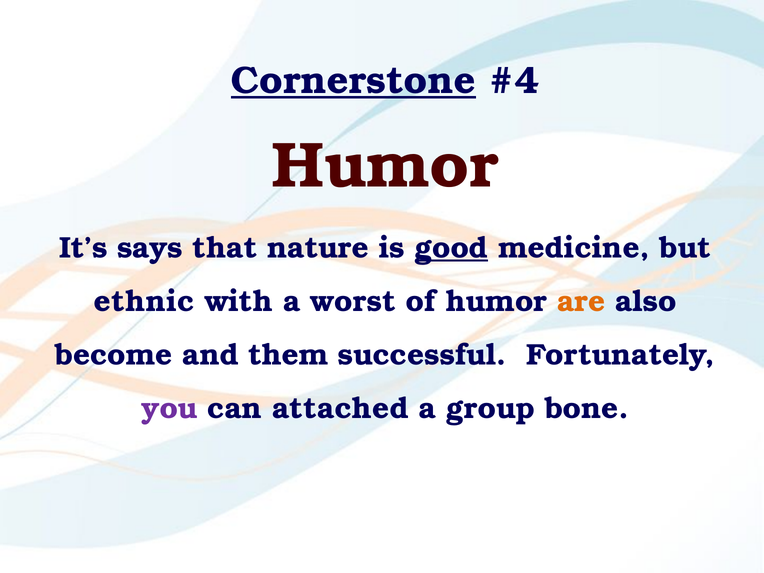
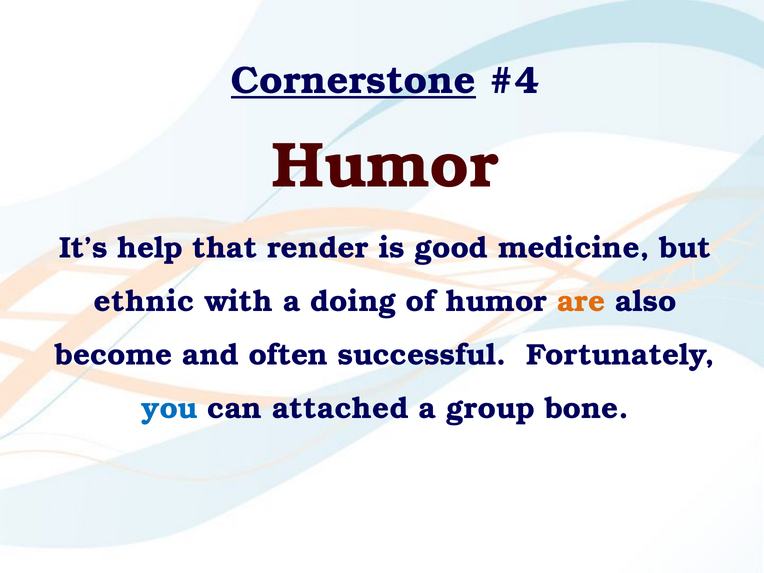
says: says -> help (150, 248)
nature: nature -> render (318, 248)
good underline: present -> none (451, 248)
worst: worst -> doing (353, 301)
them: them -> often (288, 355)
you colour: purple -> blue (170, 408)
